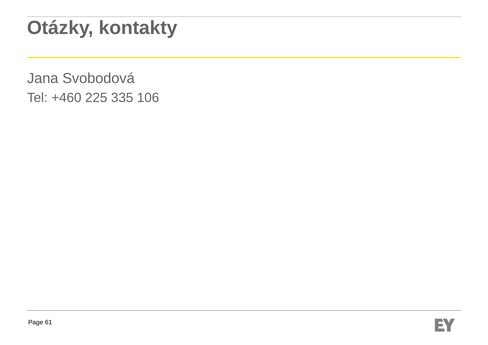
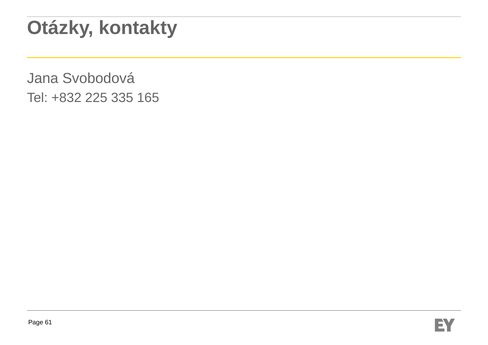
+460: +460 -> +832 (66, 98)
106: 106 -> 165 (148, 98)
